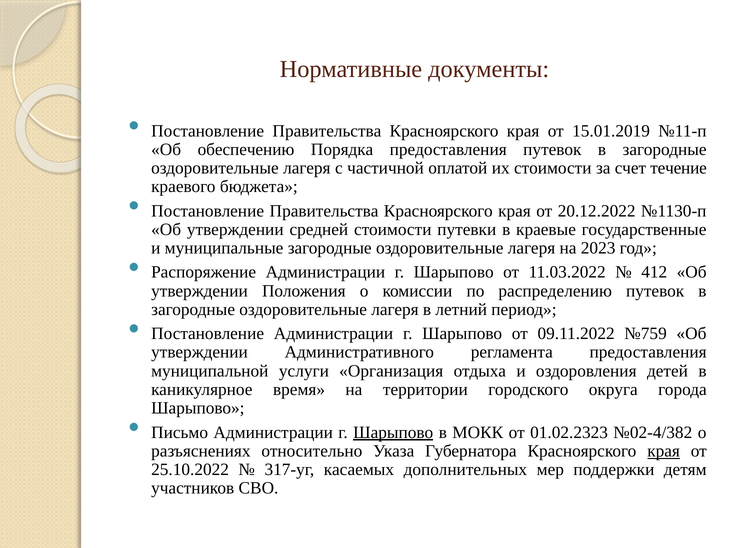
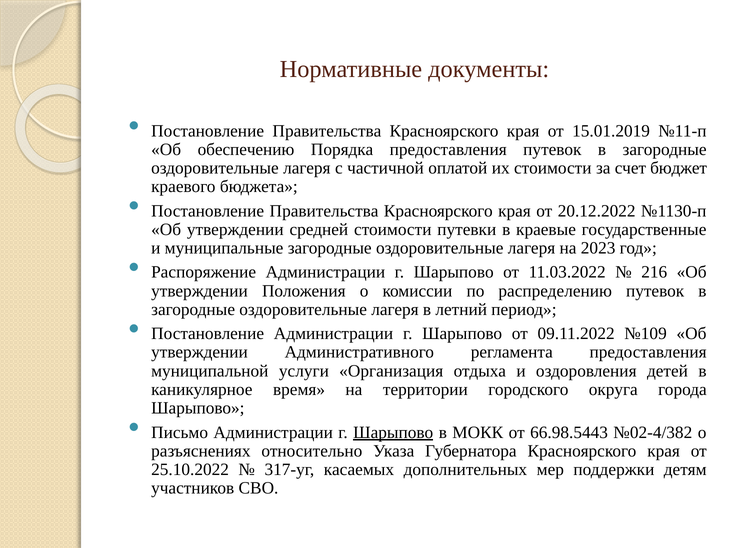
течение: течение -> бюджет (679, 168)
412: 412 -> 216 (654, 272)
№759: №759 -> №109 (646, 334)
01.02.2323: 01.02.2323 -> 66.98.5443 (569, 433)
края underline: present -> none (664, 451)
